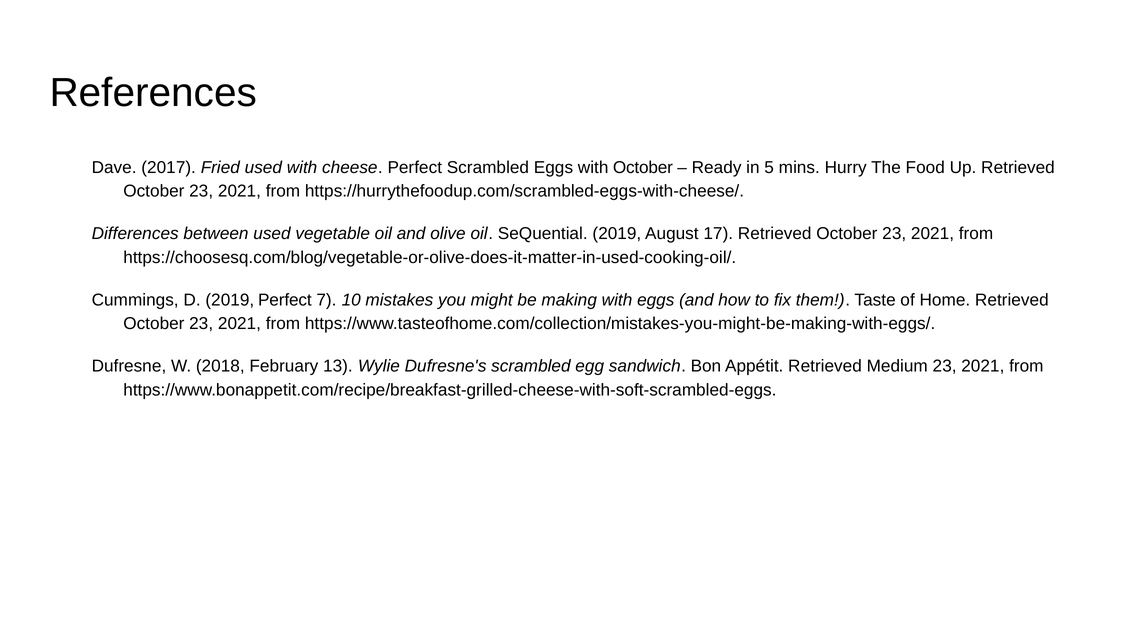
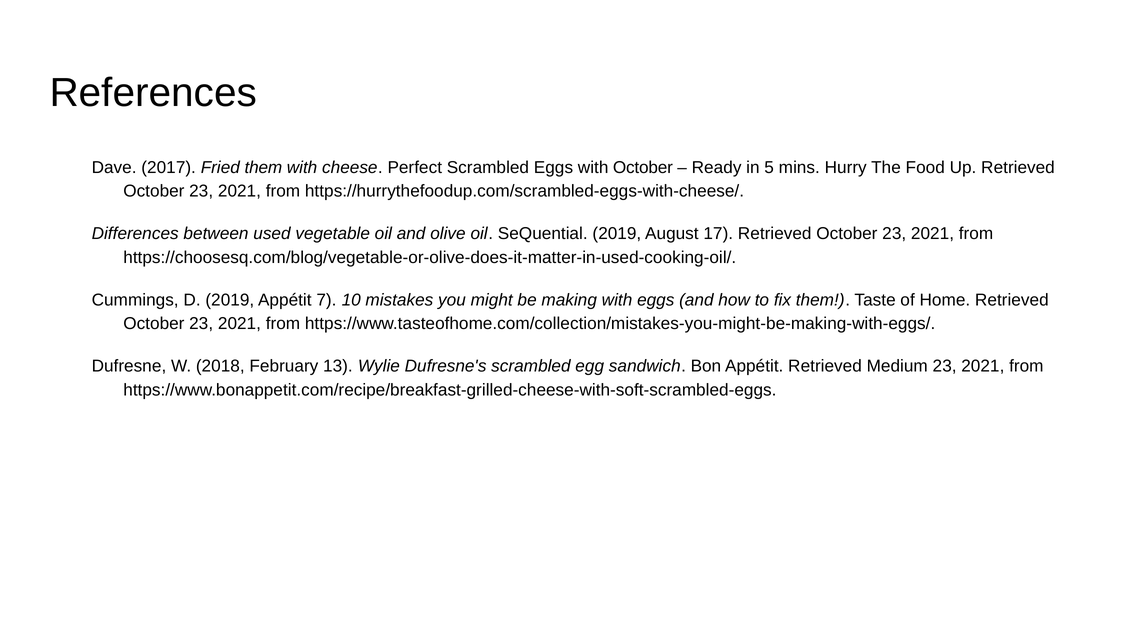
Fried used: used -> them (263, 168)
2019 Perfect: Perfect -> Appétit (285, 300)
